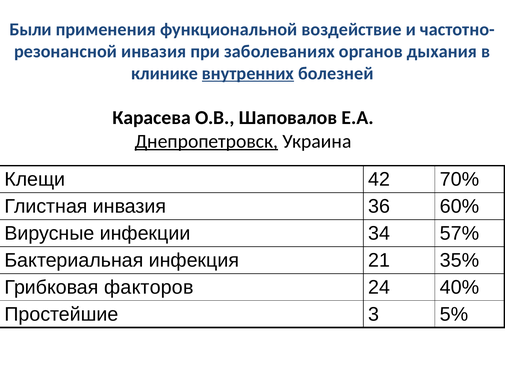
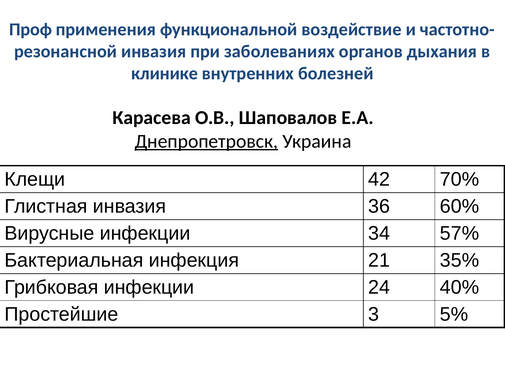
Были: Были -> Проф (31, 30)
внутренних underline: present -> none (248, 73)
Грибковая факторов: факторов -> инфекции (149, 287)
